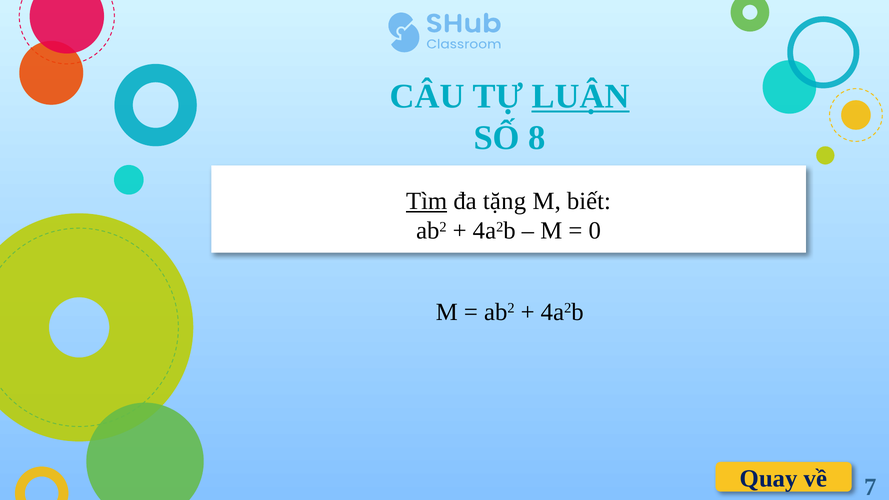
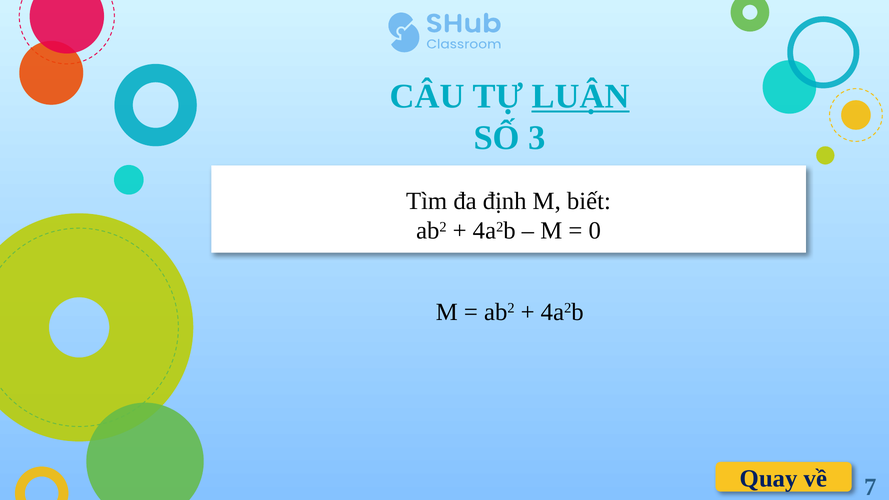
8: 8 -> 3 (537, 138)
Tìm underline: present -> none (427, 201)
tặng: tặng -> định (505, 201)
